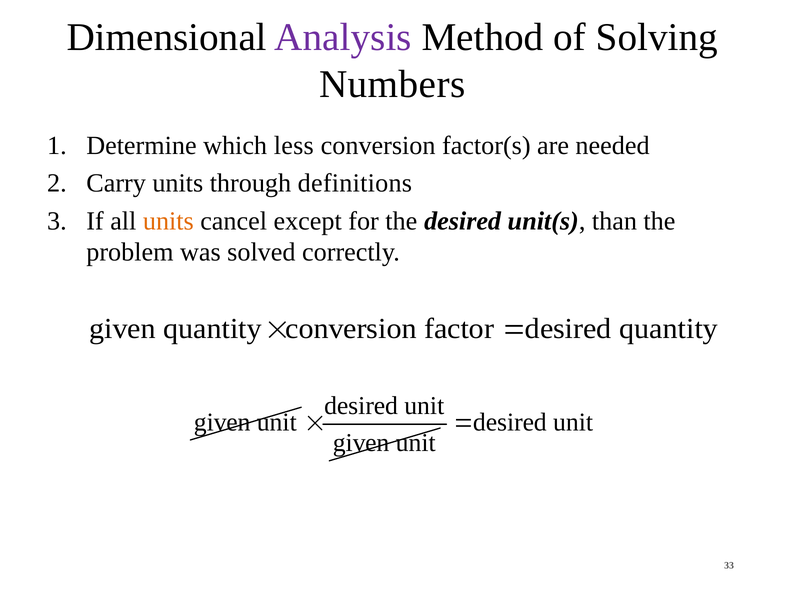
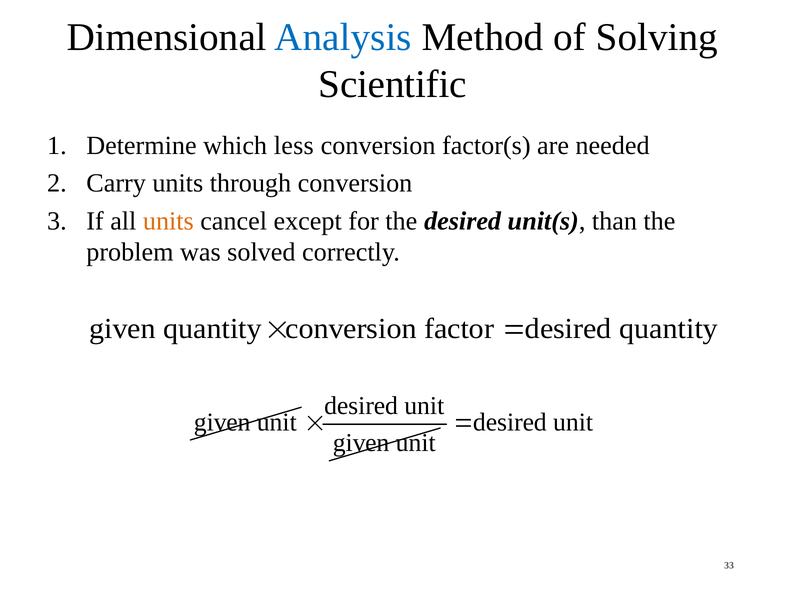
Analysis colour: purple -> blue (343, 37)
Numbers: Numbers -> Scientific (393, 84)
through definitions: definitions -> conversion (355, 183)
